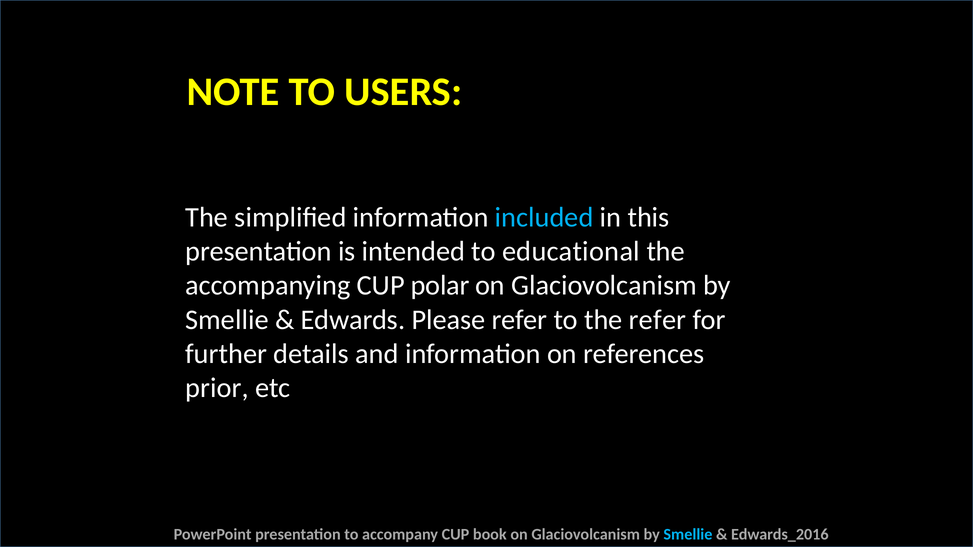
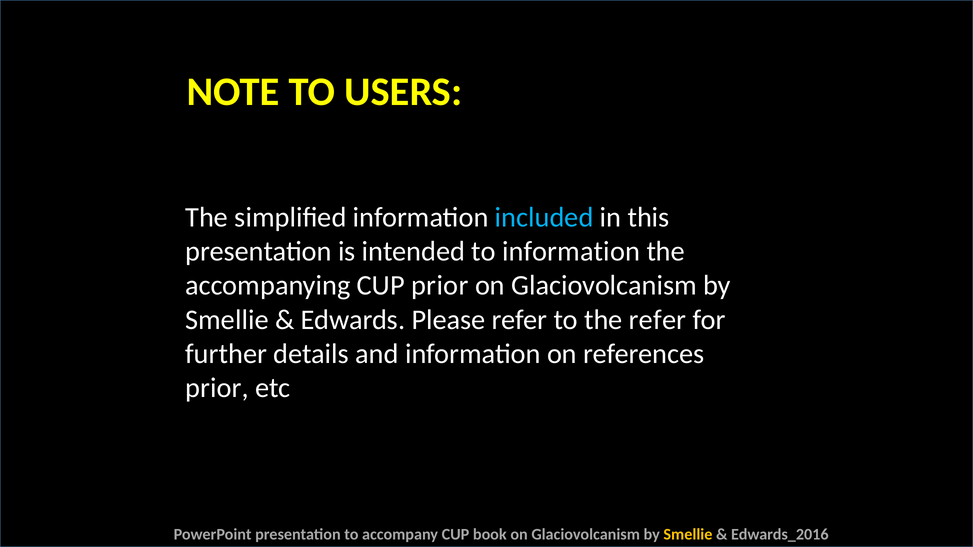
to educational: educational -> information (571, 252)
CUP polar: polar -> prior (440, 286)
Smellie colour: light blue -> yellow (688, 535)
